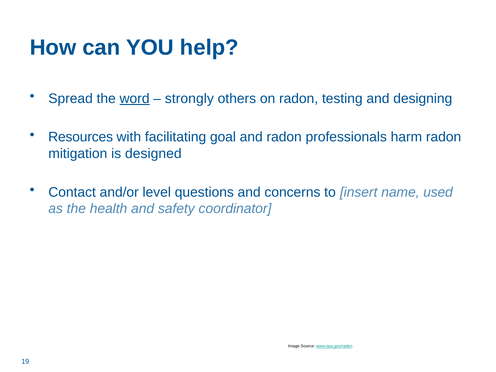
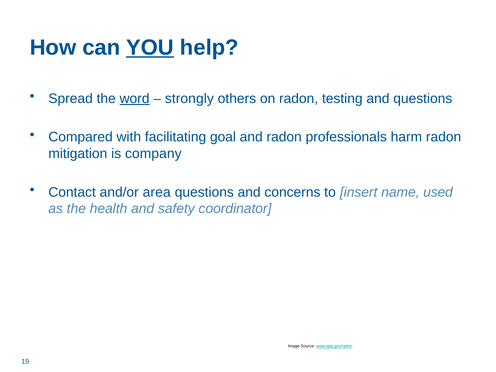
YOU underline: none -> present (150, 47)
and designing: designing -> questions (423, 99)
Resources: Resources -> Compared (81, 137)
designed: designed -> company (153, 154)
level: level -> area (157, 192)
